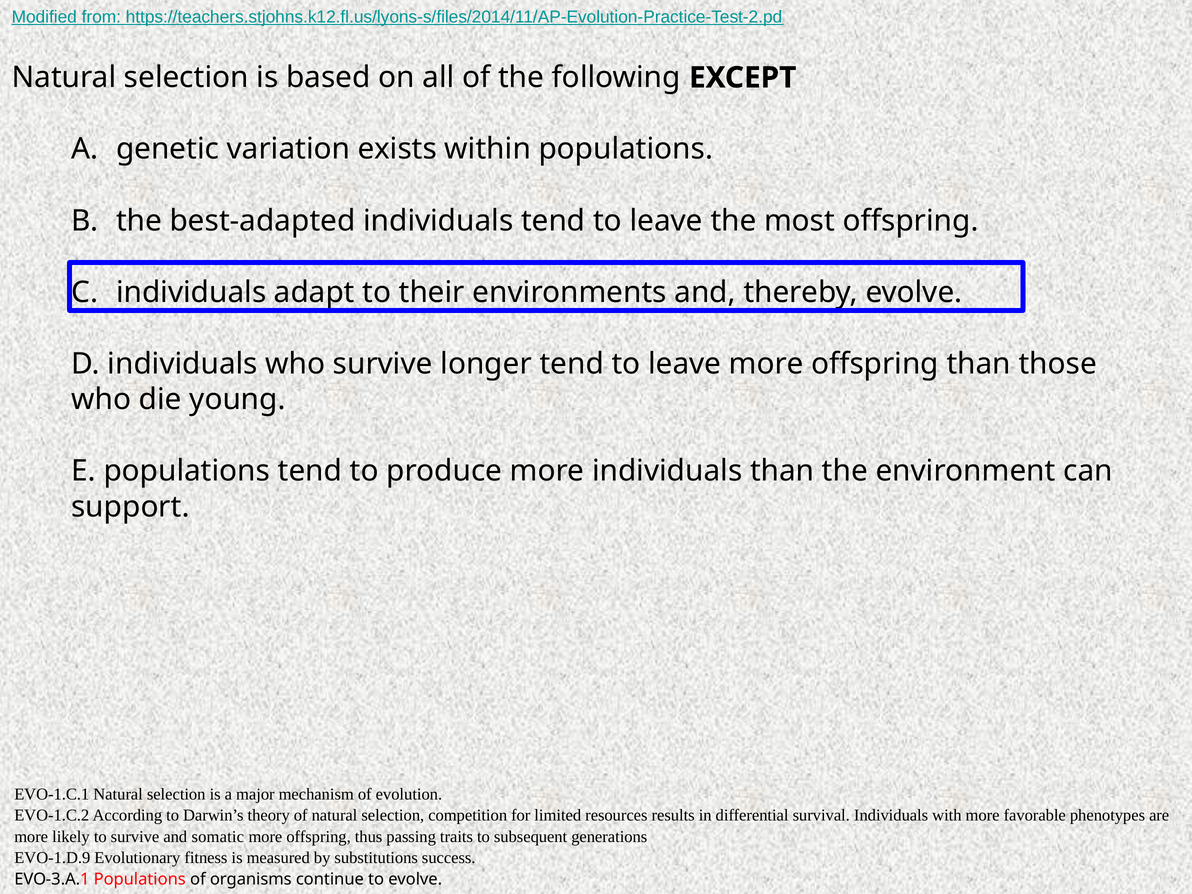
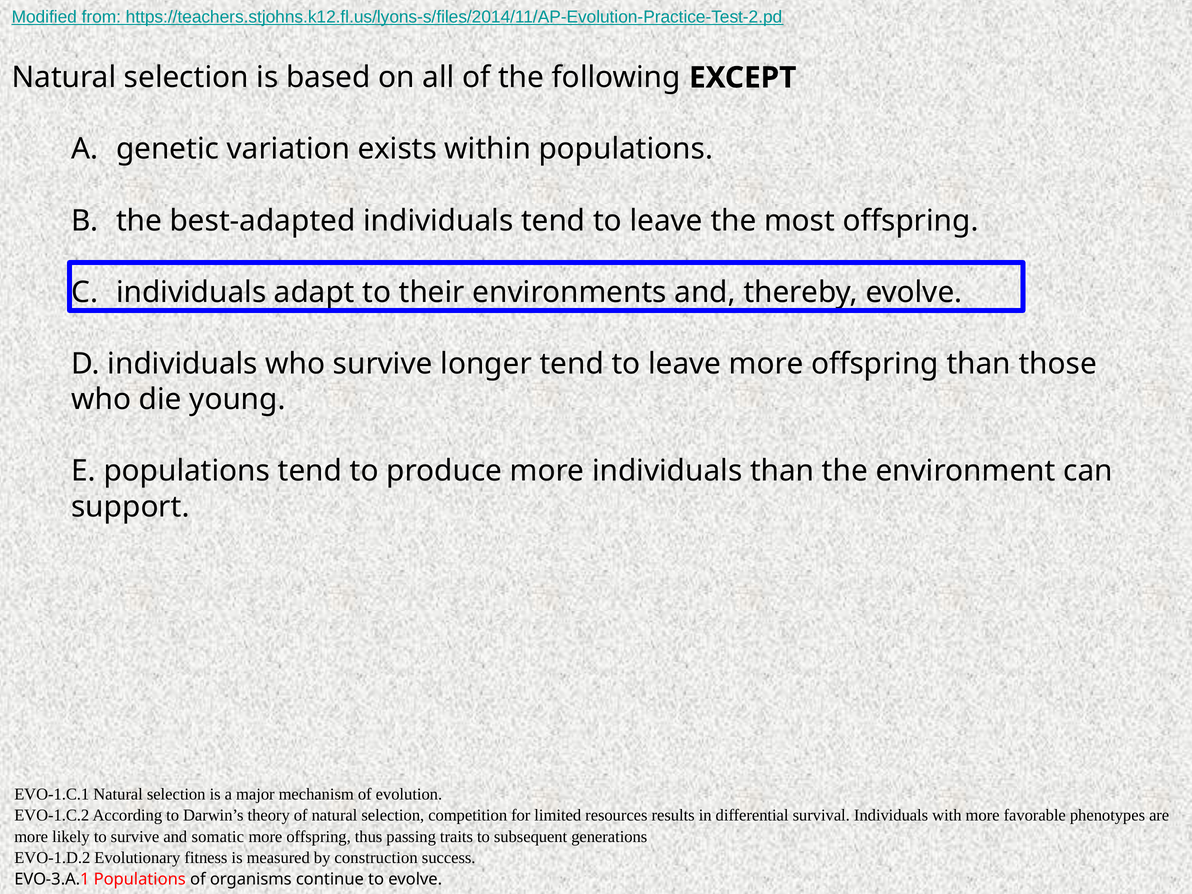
EVO-1.D.9: EVO-1.D.9 -> EVO-1.D.2 (52, 858)
substitutions: substitutions -> construction (376, 858)
